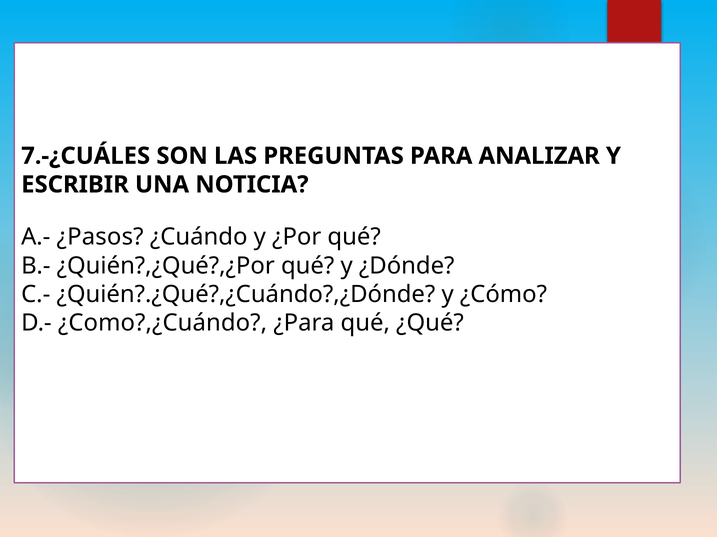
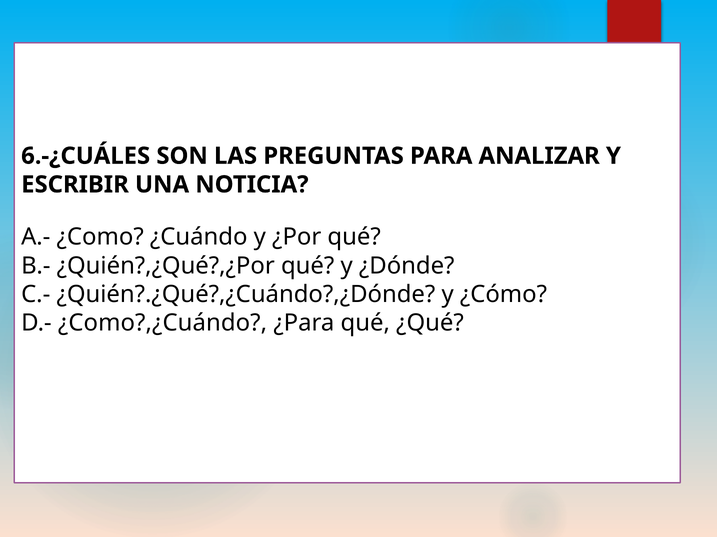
7.-¿CUÁLES: 7.-¿CUÁLES -> 6.-¿CUÁLES (86, 156)
¿Pasos: ¿Pasos -> ¿Como (100, 237)
